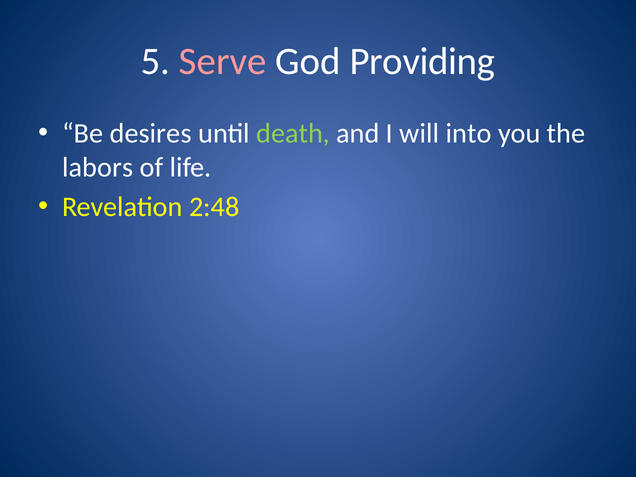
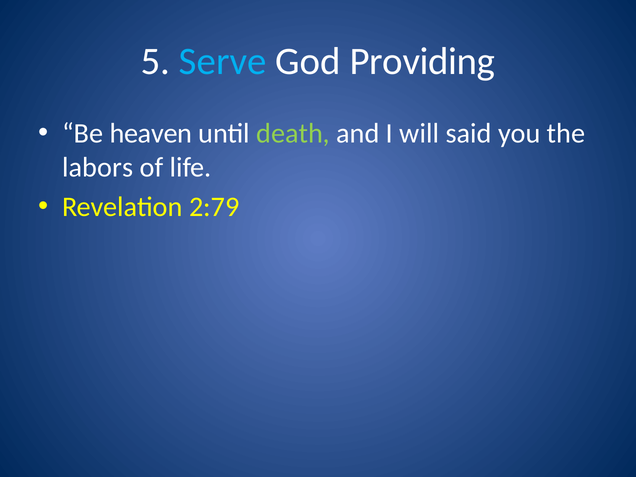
Serve colour: pink -> light blue (223, 62)
desires: desires -> heaven (151, 133)
into: into -> said (469, 133)
2:48: 2:48 -> 2:79 (214, 207)
